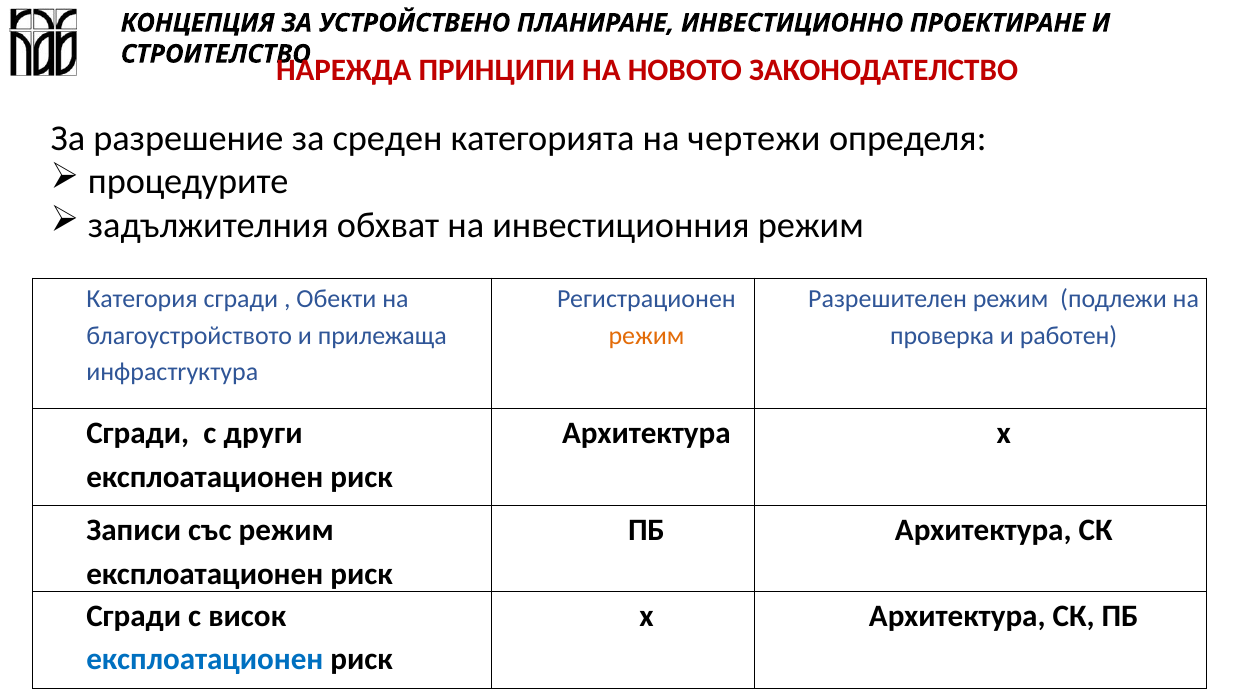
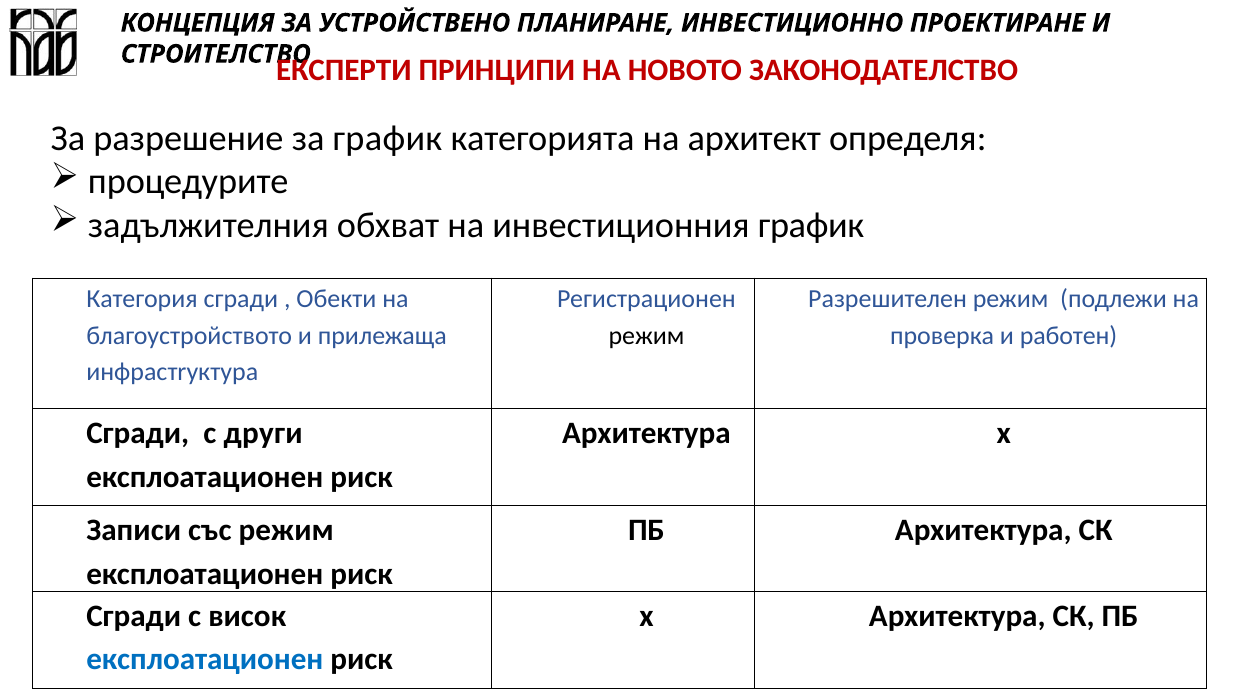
НАРЕЖДА: НАРЕЖДА -> ЕКСПЕРТИ (344, 71)
за среден: среден -> график (387, 138)
чертежи: чертежи -> архитект (754, 138)
инвестиционния режим: режим -> график (811, 226)
режим colour: orange -> black (646, 336)
